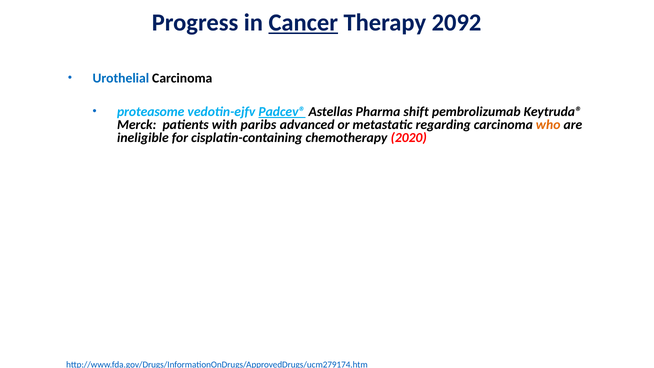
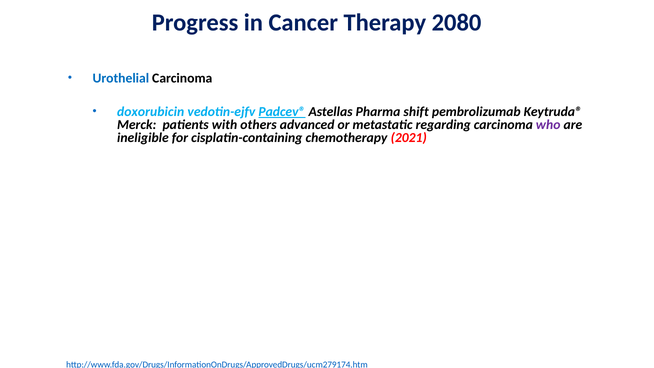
Cancer underline: present -> none (303, 22)
2092: 2092 -> 2080 (457, 22)
proteasome: proteasome -> doxorubicin (151, 112)
paribs: paribs -> others (259, 125)
who colour: orange -> purple (548, 125)
2020: 2020 -> 2021 (409, 138)
